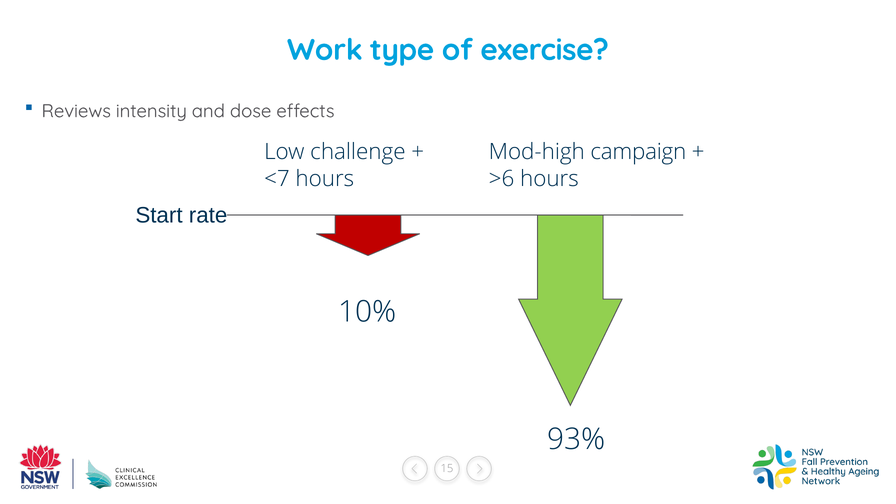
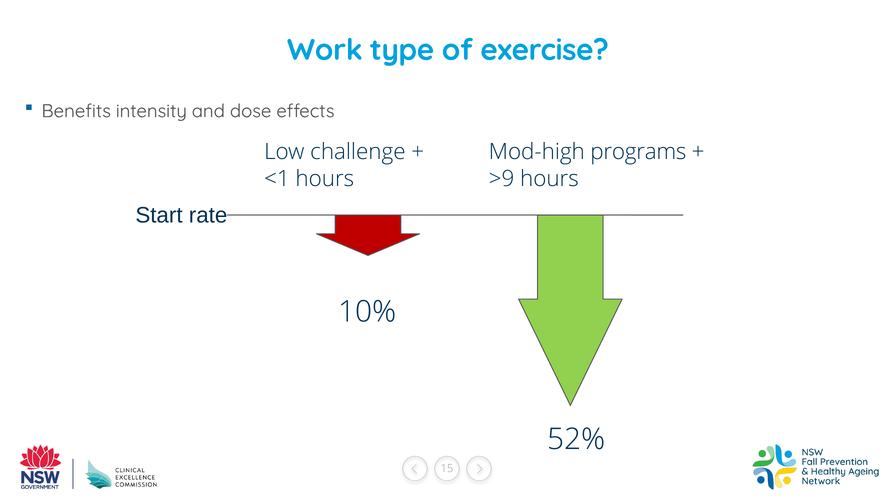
Reviews: Reviews -> Benefits (76, 111)
campaign: campaign -> programs (638, 152)
<7: <7 -> <1 (277, 179)
>6: >6 -> >9 (502, 179)
93%: 93% -> 52% (576, 439)
